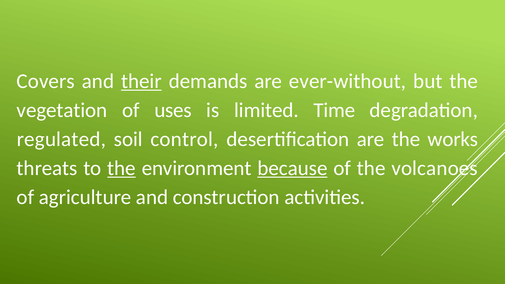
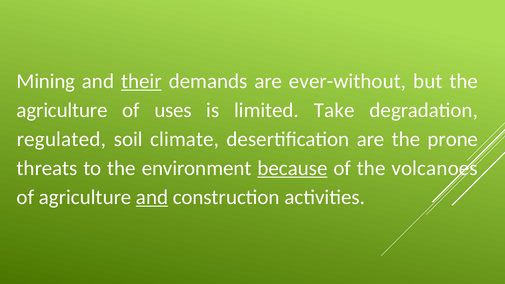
Covers: Covers -> Mining (46, 81)
vegetation: vegetation -> agriculture (62, 110)
Time: Time -> Take (334, 110)
control: control -> climate (185, 139)
works: works -> prone (453, 139)
the underline: present -> none (122, 168)
and underline: none -> present (152, 197)
